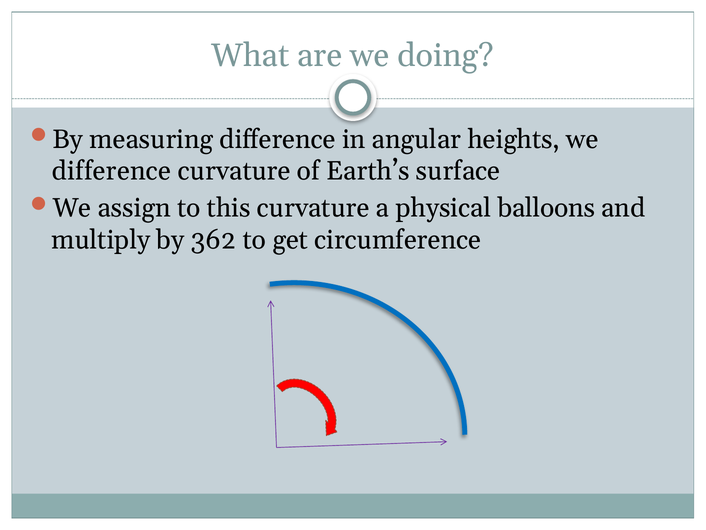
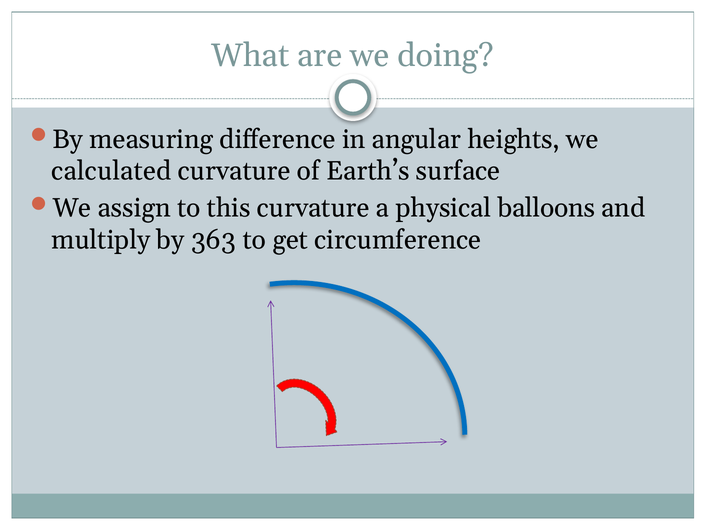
difference: difference -> calculated (111, 171)
362: 362 -> 363 (213, 240)
